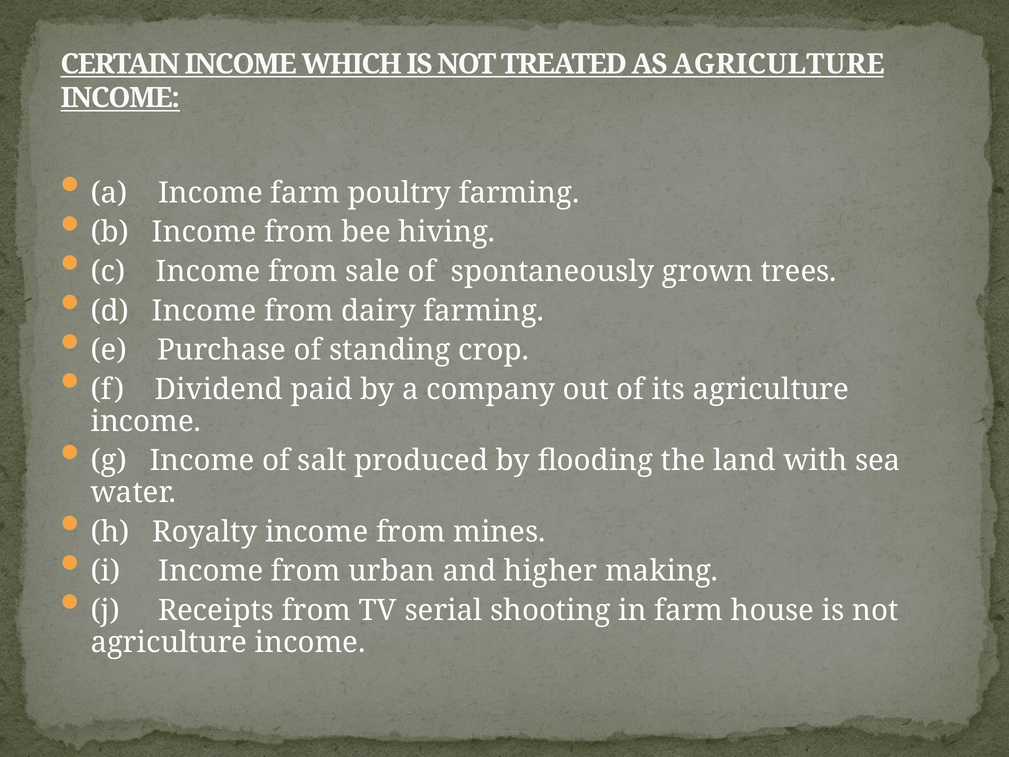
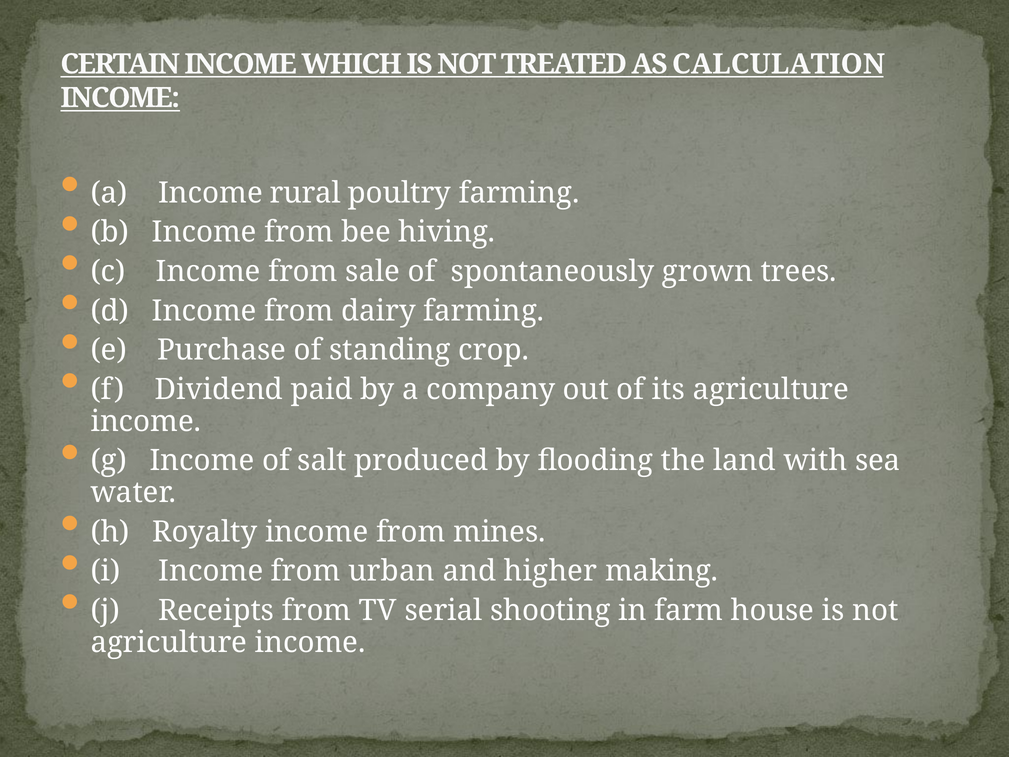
AS AGRICULTURE: AGRICULTURE -> CALCULATION (778, 64)
Income farm: farm -> rural (305, 193)
